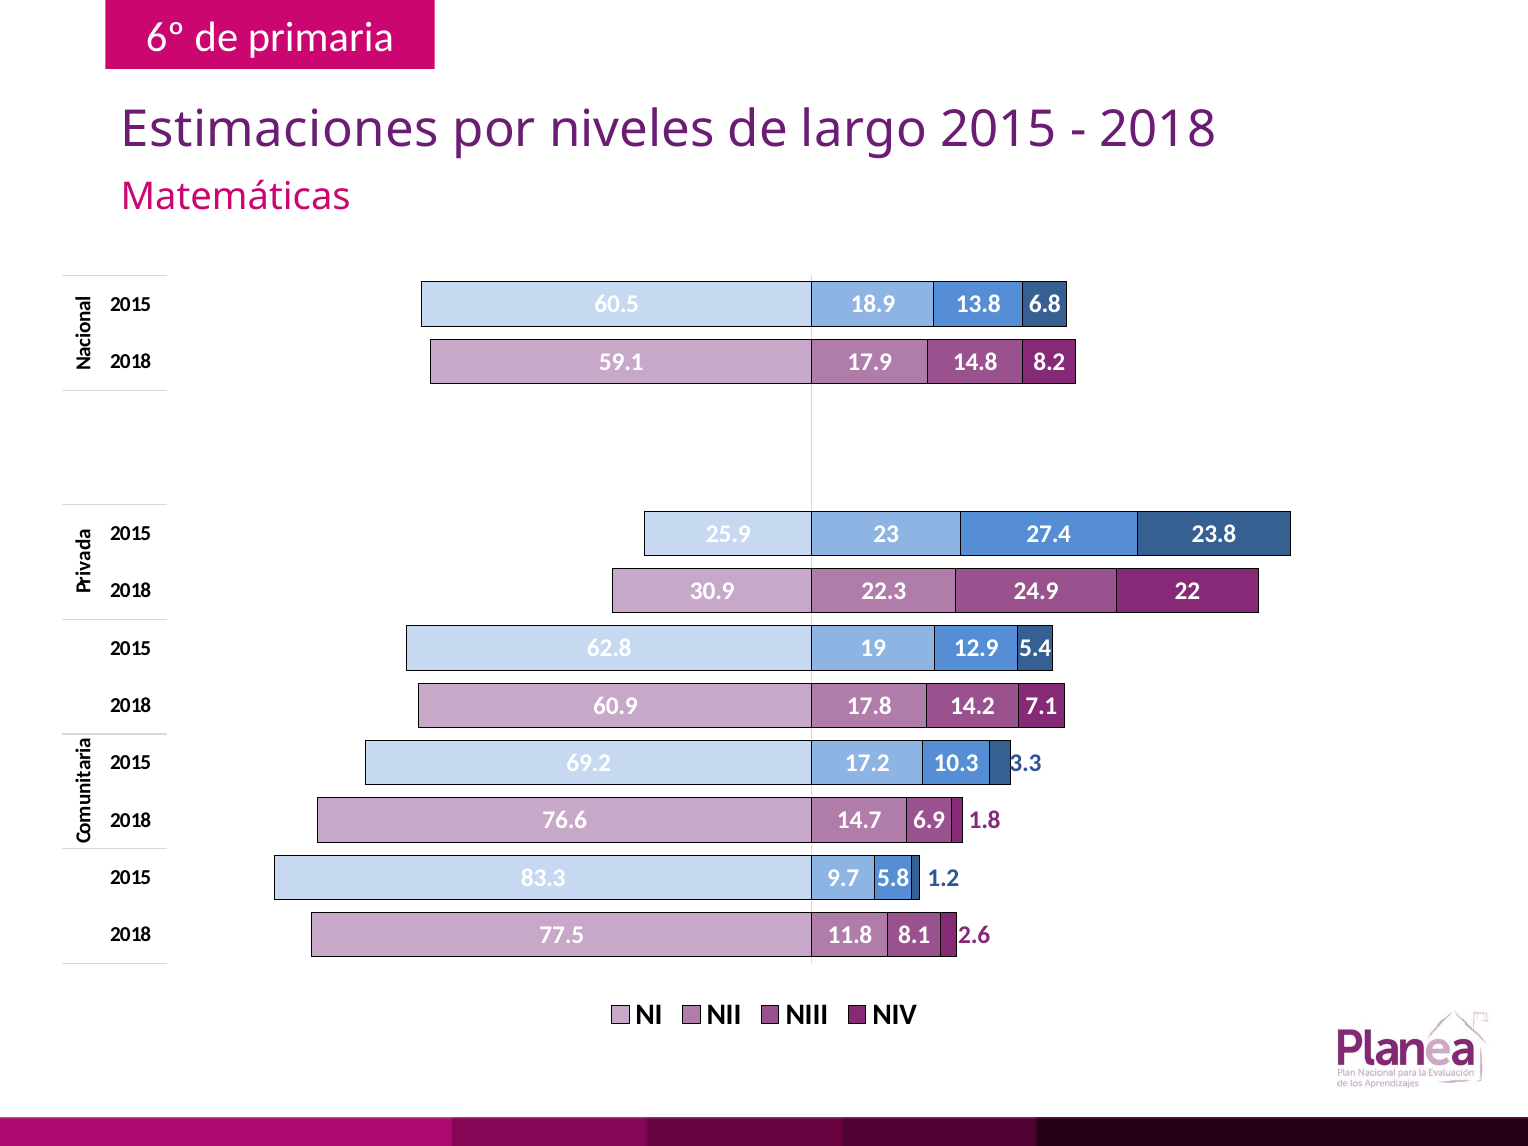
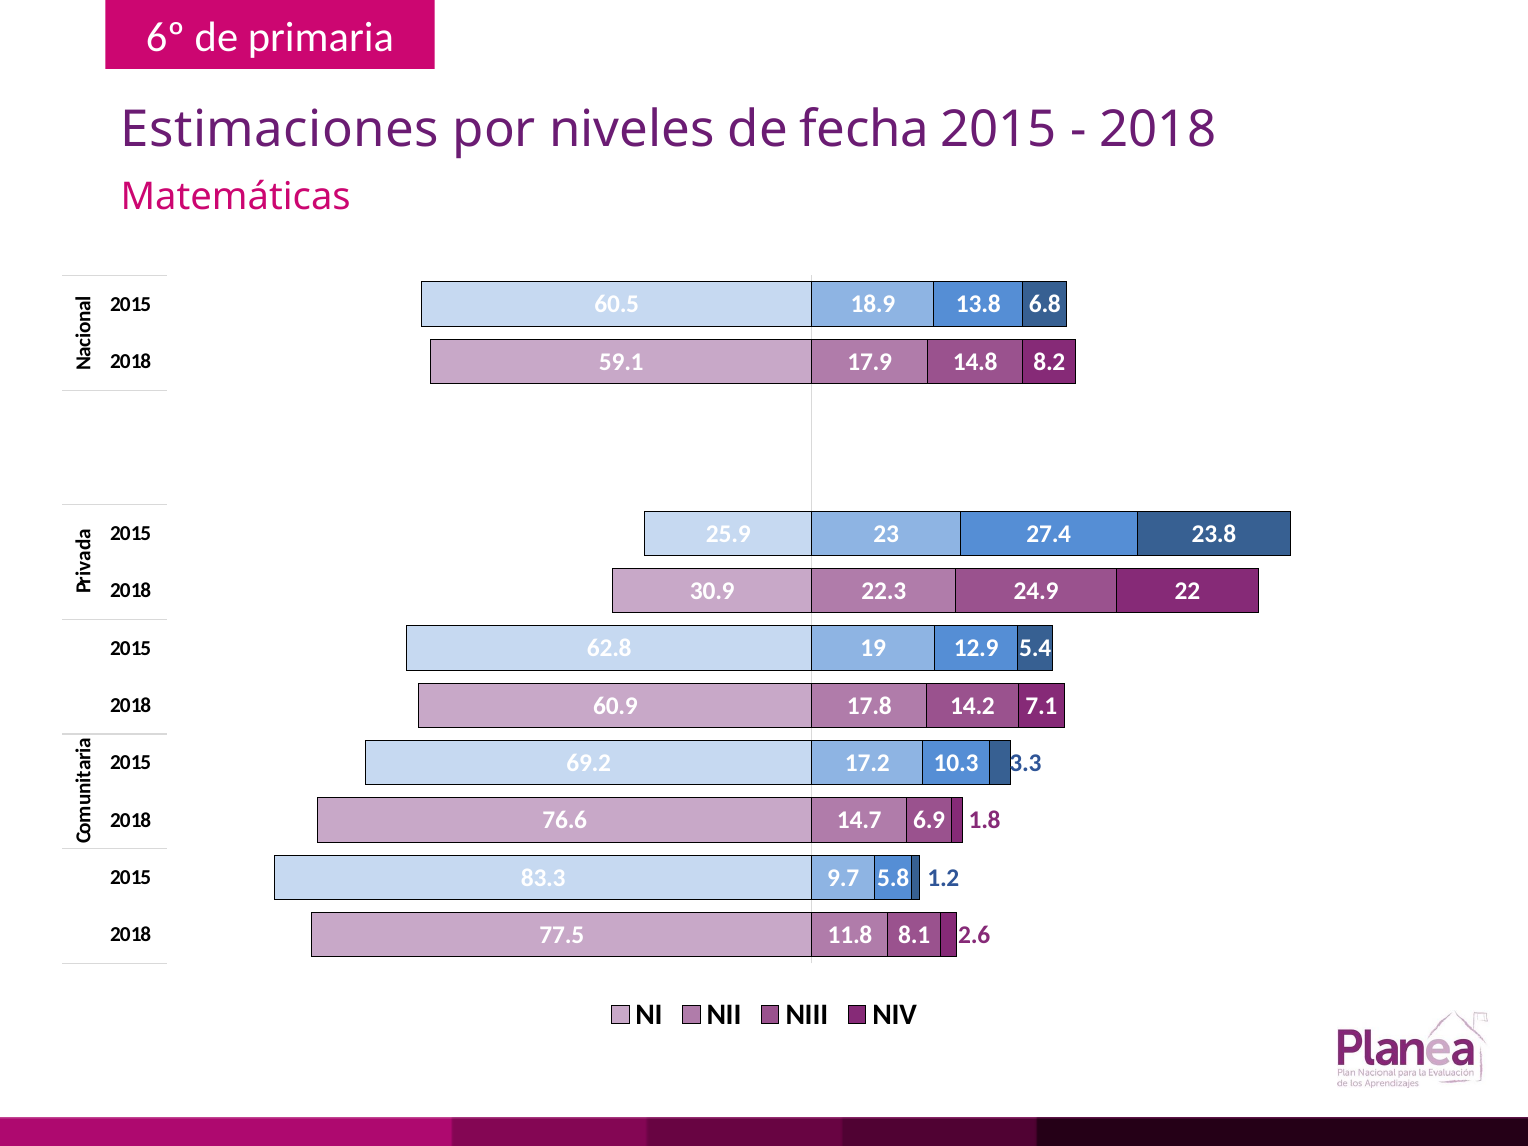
largo: largo -> fecha (864, 129)
